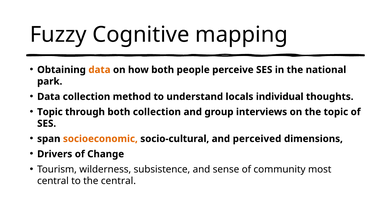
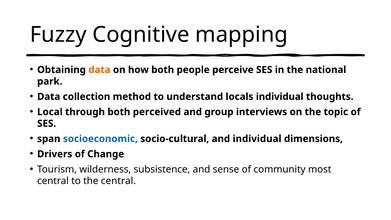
Topic: Topic -> Local (50, 112)
both collection: collection -> perceived (157, 112)
socioeconomic colour: orange -> blue (100, 139)
and perceived: perceived -> individual (257, 139)
